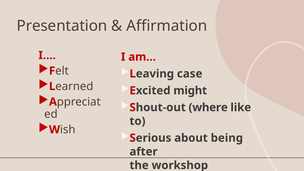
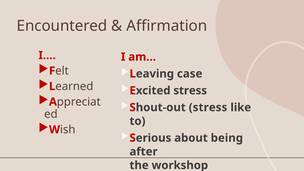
Presentation: Presentation -> Encountered (62, 26)
Excited might: might -> stress (190, 91)
Shout-out where: where -> stress (208, 107)
